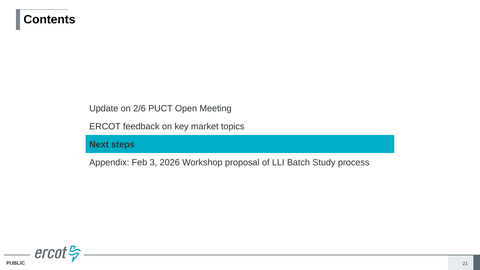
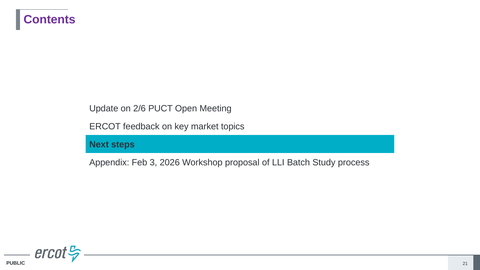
Contents colour: black -> purple (50, 19)
